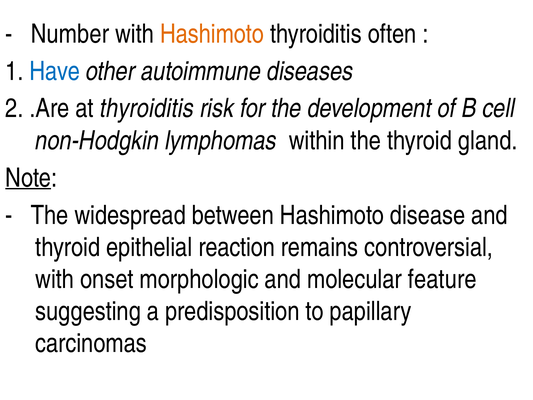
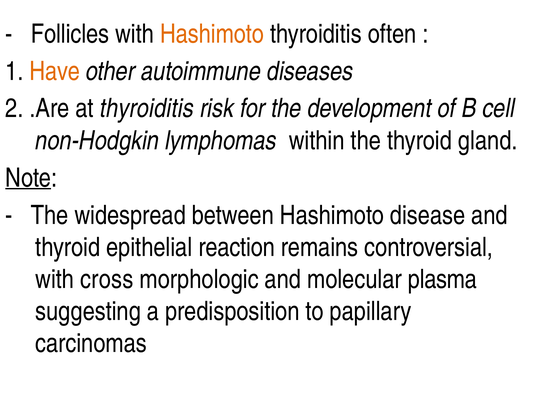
Number: Number -> Follicles (70, 34)
Have colour: blue -> orange (55, 71)
onset: onset -> cross (107, 279)
feature: feature -> plasma (442, 279)
